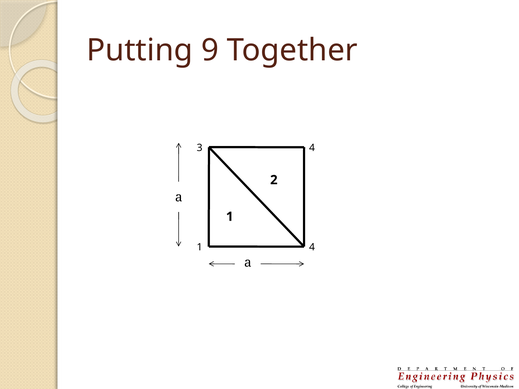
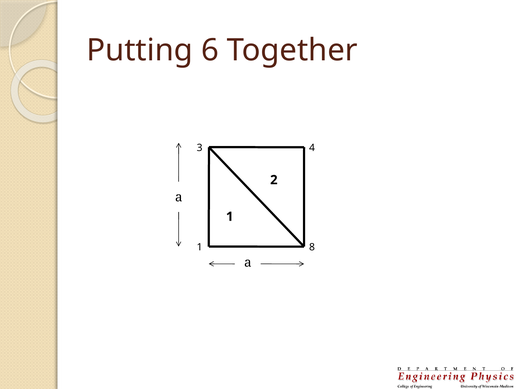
9: 9 -> 6 (210, 50)
1 4: 4 -> 8 (312, 247)
